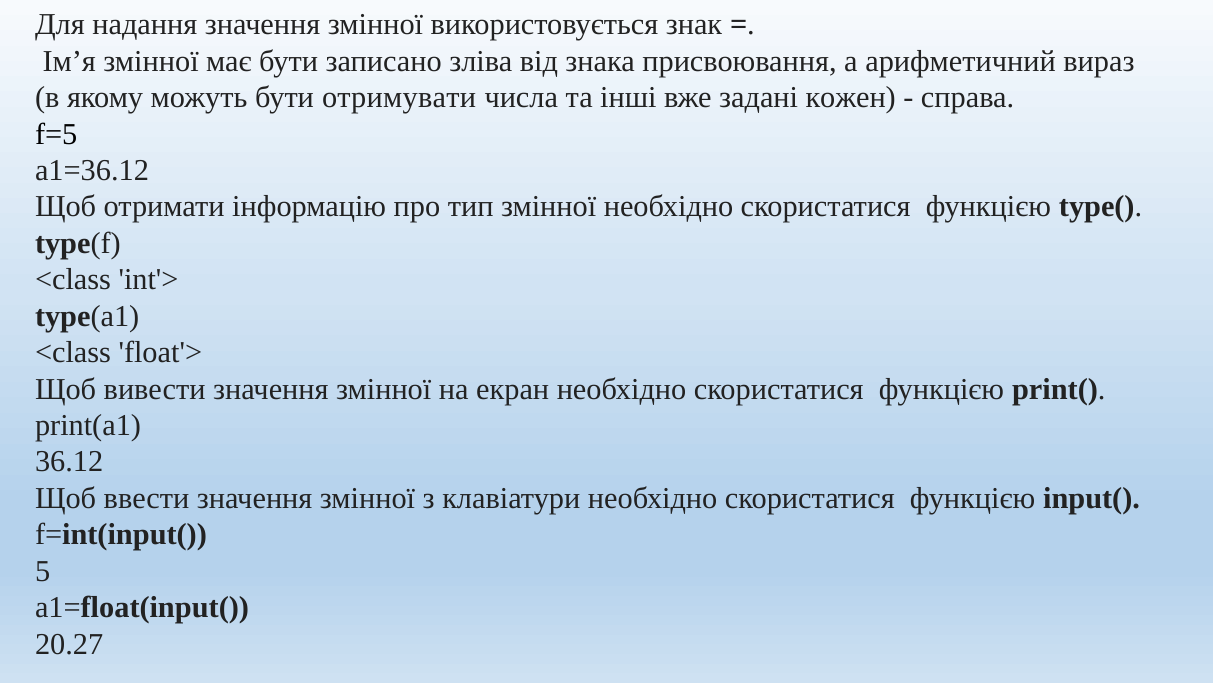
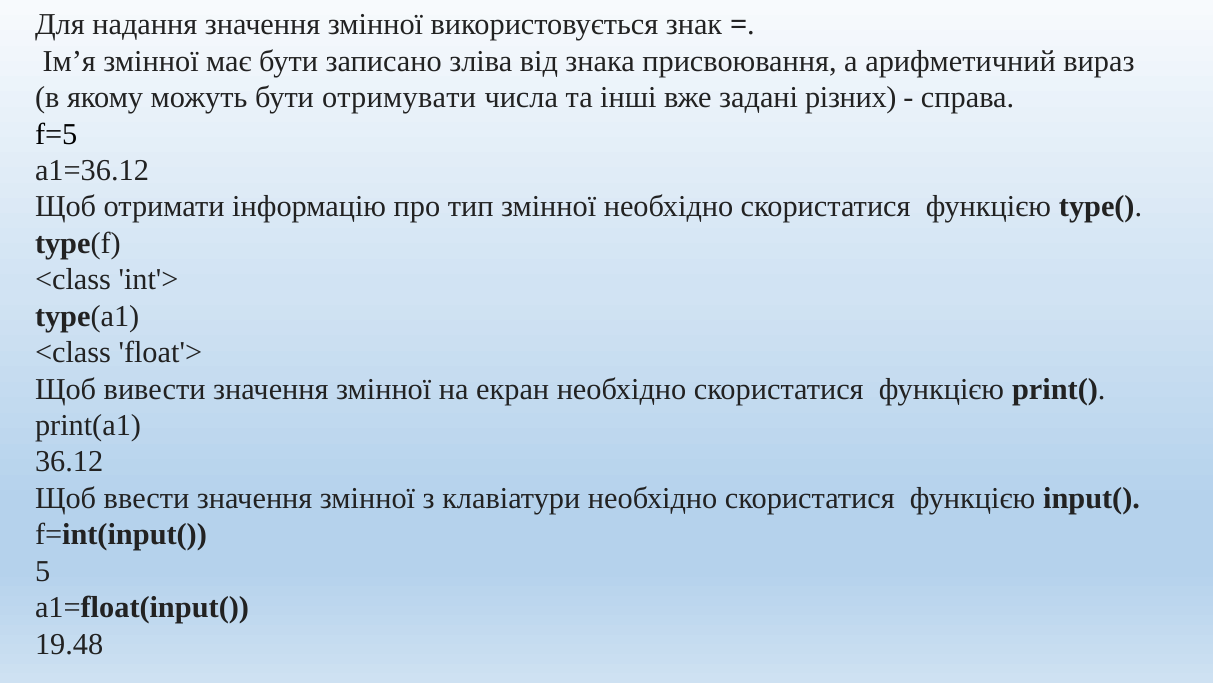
кожен: кожен -> різних (851, 98)
20.27: 20.27 -> 19.48 (69, 643)
